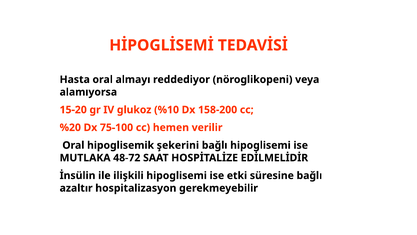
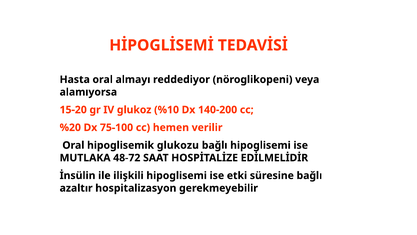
158-200: 158-200 -> 140-200 (218, 110)
şekerini: şekerini -> glukozu (178, 145)
